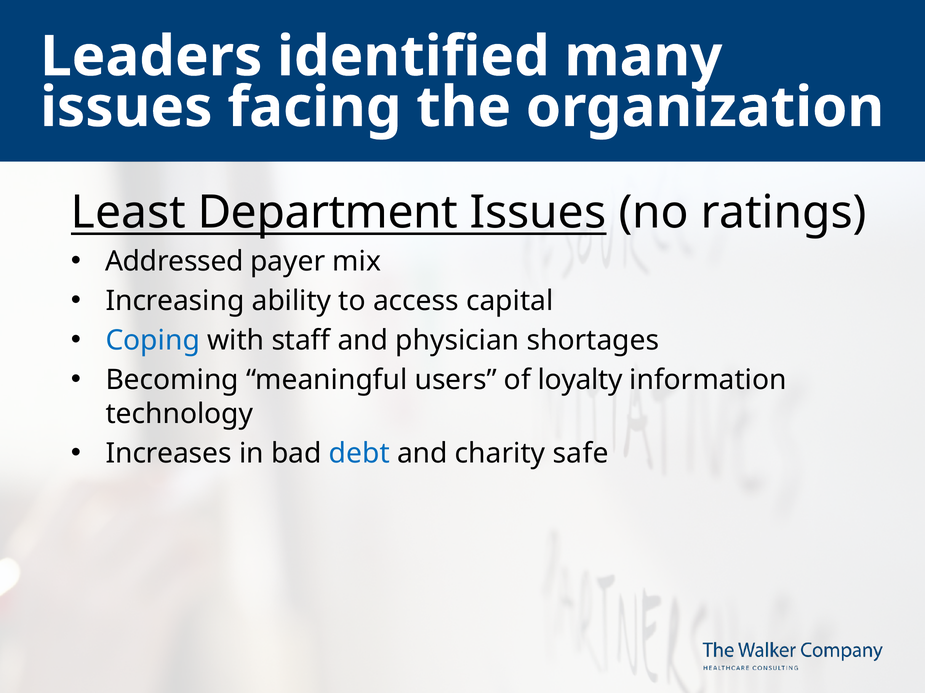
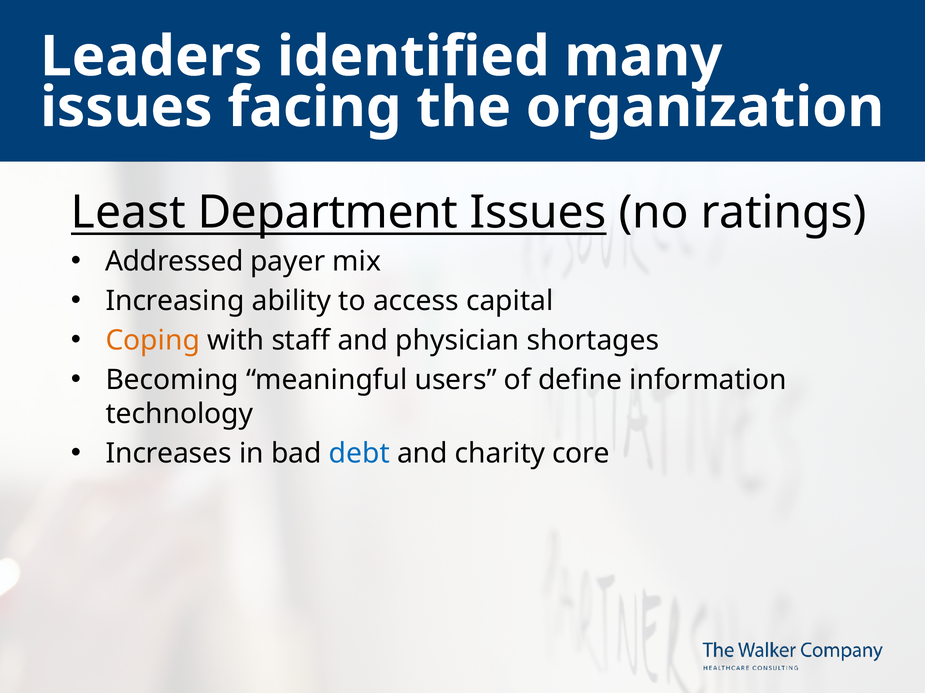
Coping colour: blue -> orange (153, 341)
loyalty: loyalty -> define (580, 380)
safe: safe -> core (581, 454)
